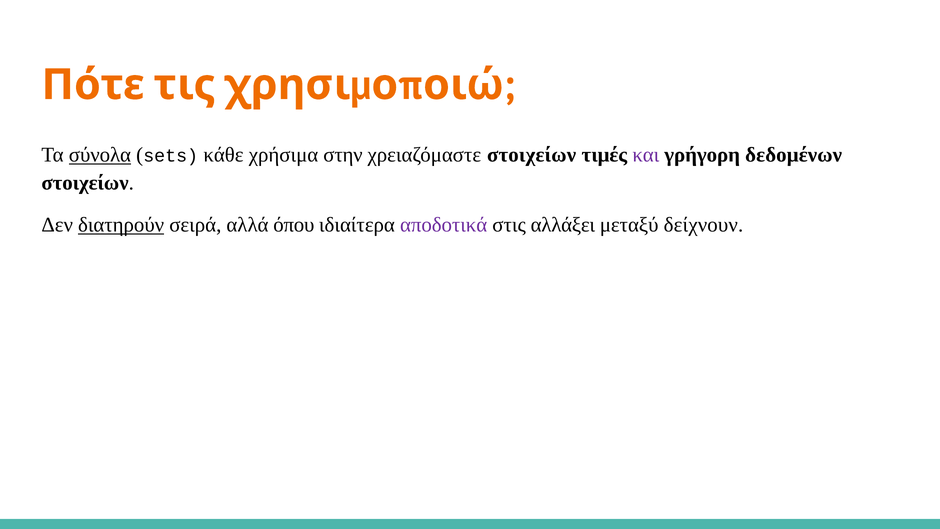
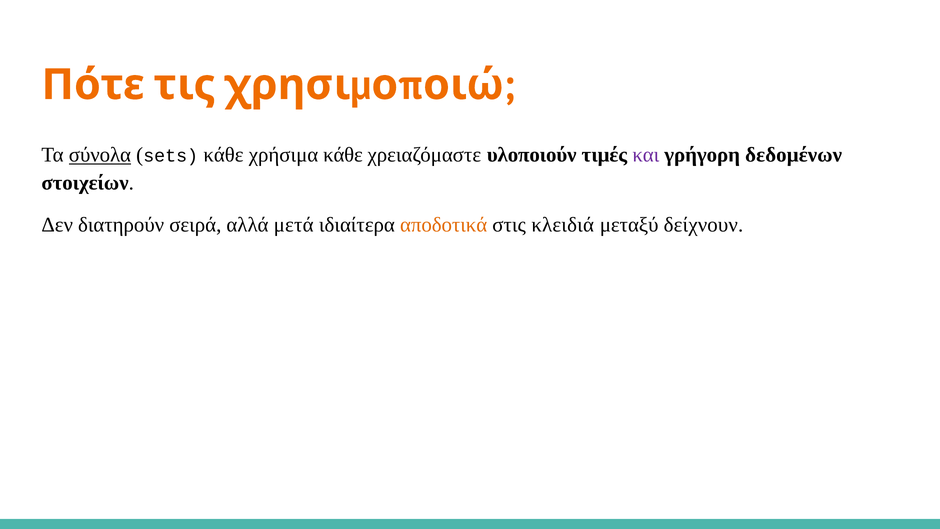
χρήσιμα στην: στην -> κάθε (343, 155)
χρειαζόμαστε στοιχείων: στοιχείων -> υλοποιούν (532, 155)
διατηρούν underline: present -> none (121, 225)
όπου: όπου -> μετά (294, 225)
αποδοτικά colour: purple -> orange (444, 225)
αλλάξει: αλλάξει -> κλειδιά (563, 225)
